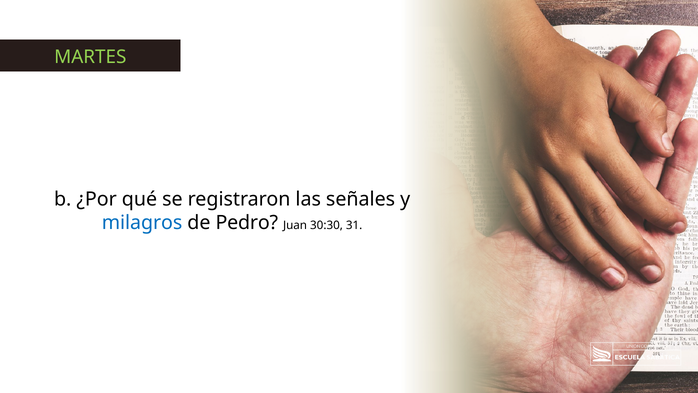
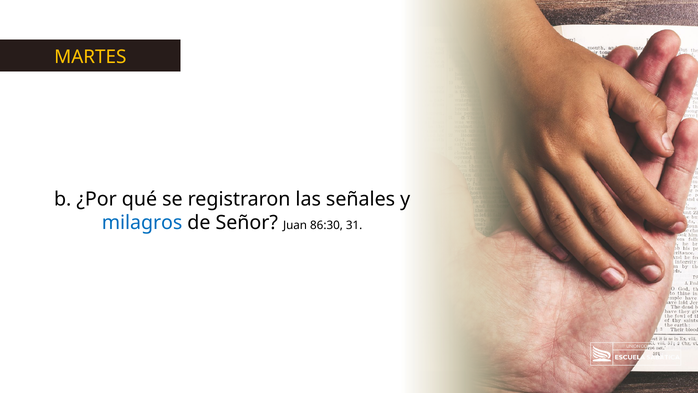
MARTES colour: light green -> yellow (90, 57)
Pedro: Pedro -> Señor (247, 223)
30:30: 30:30 -> 86:30 (327, 225)
